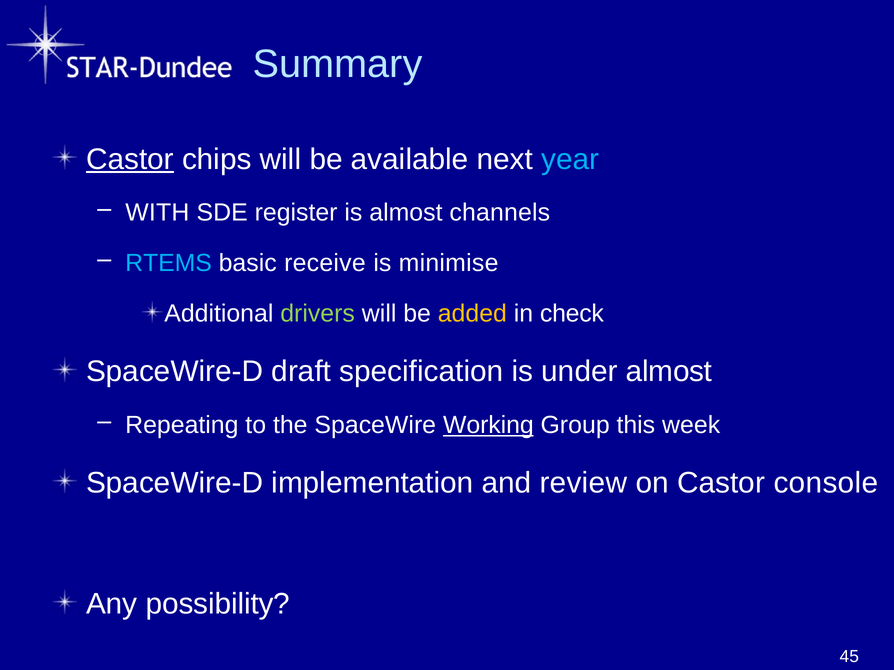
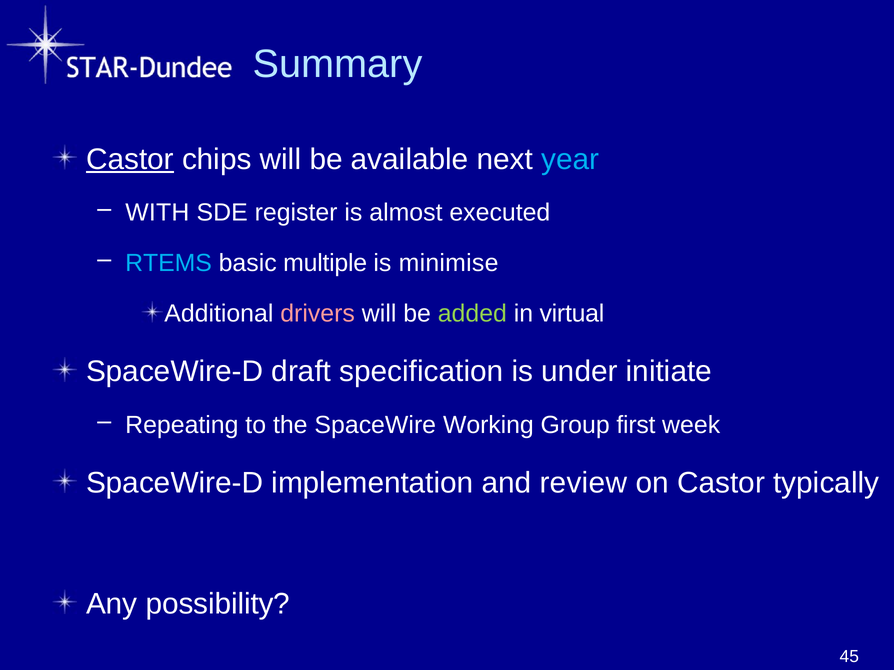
channels: channels -> executed (500, 213)
receive: receive -> multiple (325, 263)
drivers colour: light green -> pink (318, 314)
added colour: yellow -> light green (472, 314)
check: check -> virtual (572, 314)
under almost: almost -> initiate (669, 372)
Working underline: present -> none (488, 425)
this: this -> first (636, 425)
console: console -> typically (826, 483)
